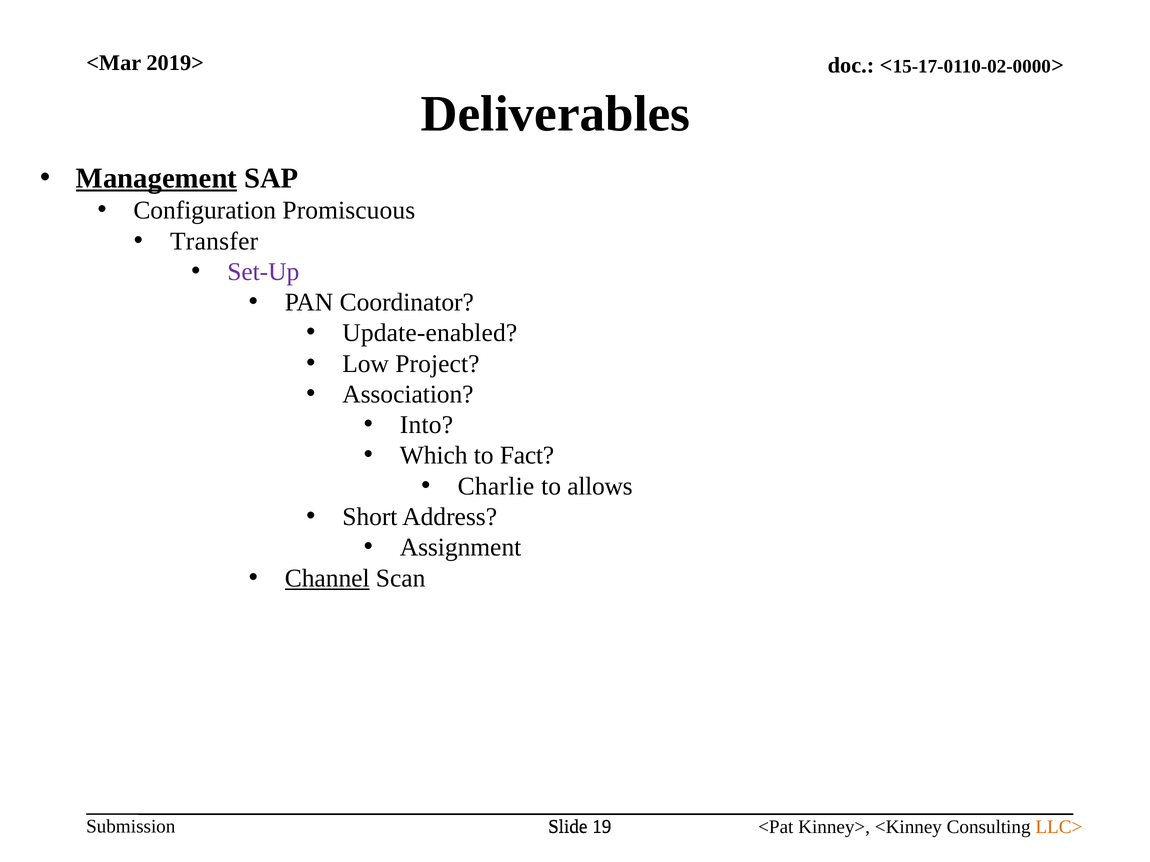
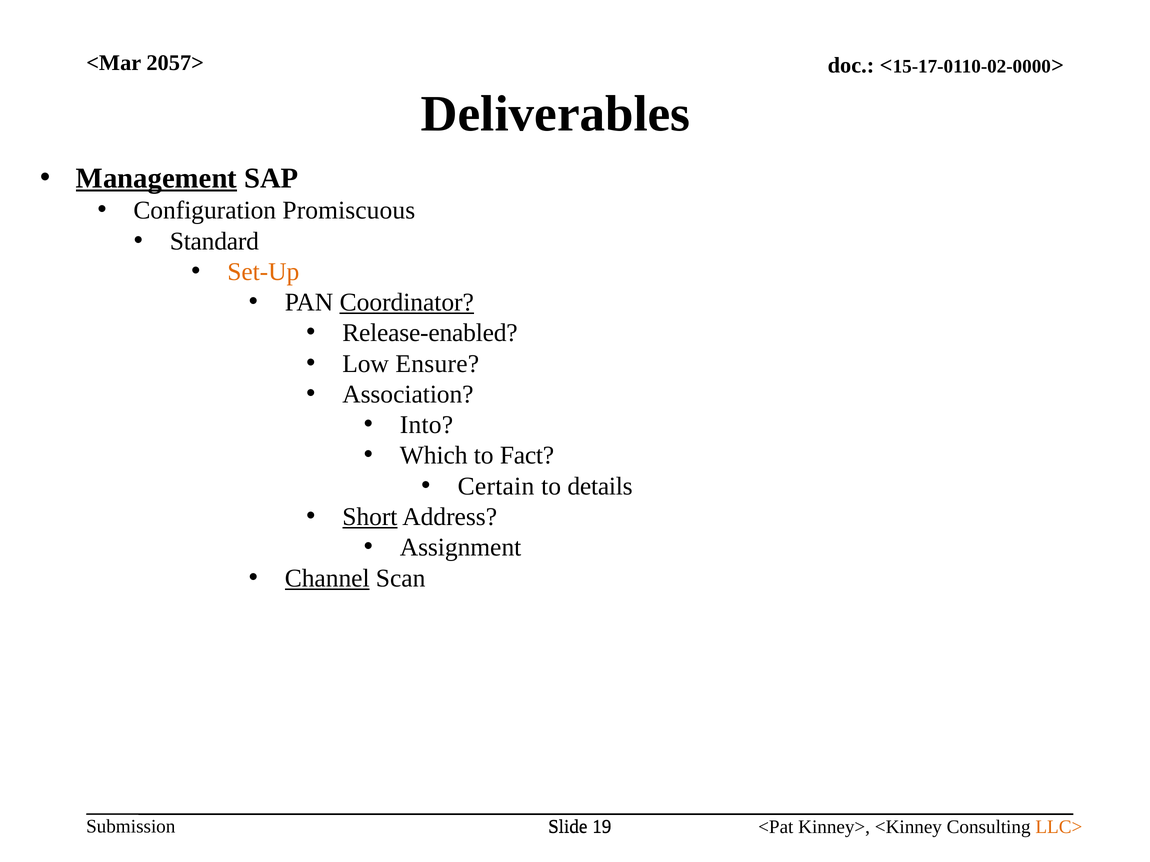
2019>: 2019> -> 2057> (175, 63)
Transfer: Transfer -> Standard (214, 241)
Set-Up colour: purple -> orange (263, 272)
Coordinator underline: none -> present (407, 303)
Update-enabled: Update-enabled -> Release-enabled (430, 333)
Project: Project -> Ensure (437, 364)
Charlie: Charlie -> Certain (496, 486)
allows: allows -> details (600, 486)
Short underline: none -> present (370, 517)
